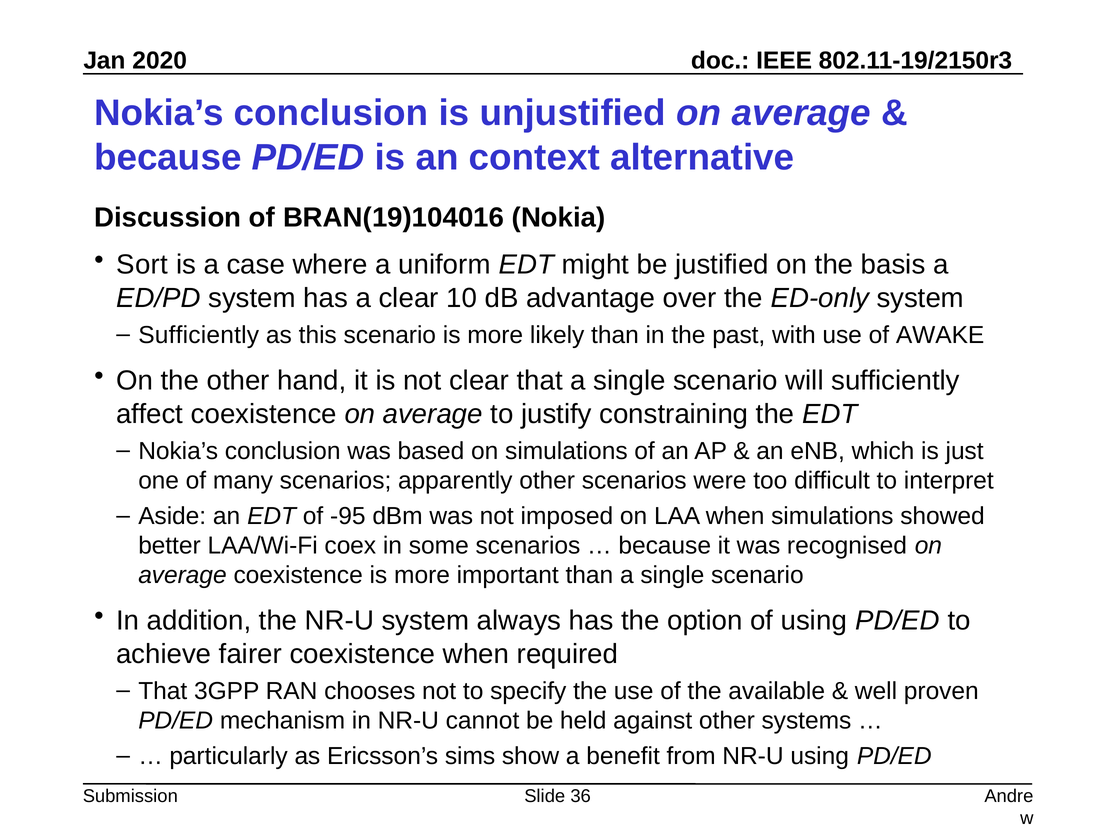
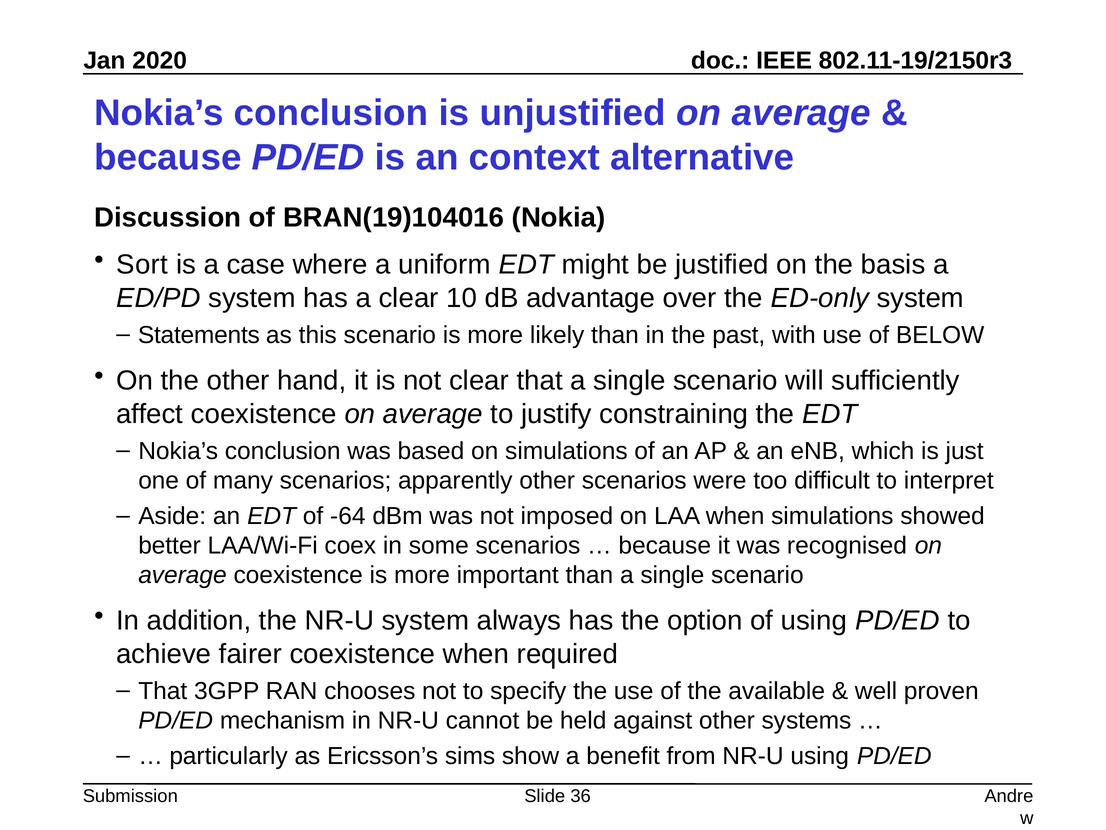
Sufficiently: Sufficiently -> Statements (199, 335)
AWAKE: AWAKE -> BELOW (940, 335)
-95: -95 -> -64 (348, 516)
